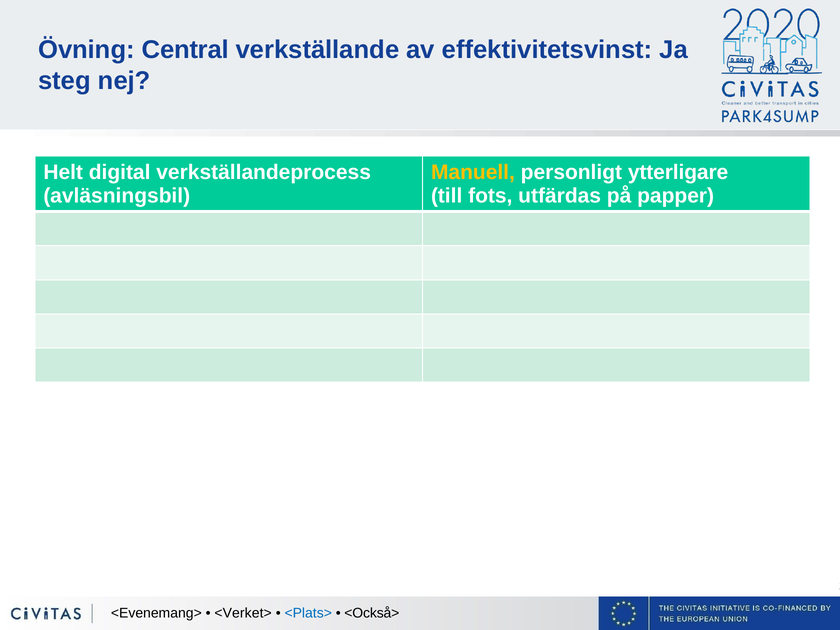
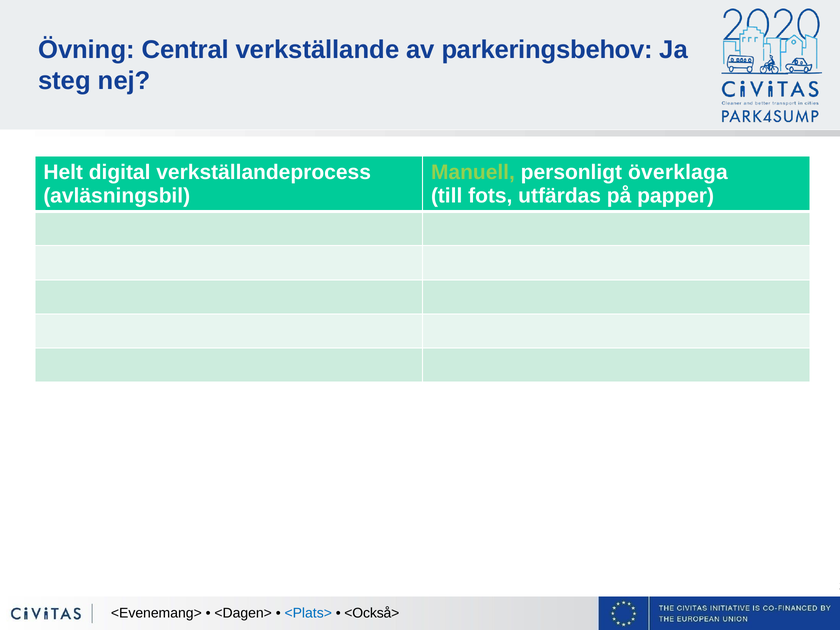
effektivitetsvinst: effektivitetsvinst -> parkeringsbehov (547, 50)
Manuell colour: yellow -> light green (473, 173)
ytterligare: ytterligare -> överklaga (678, 173)
<Verket>: <Verket> -> <Dagen> (243, 613)
